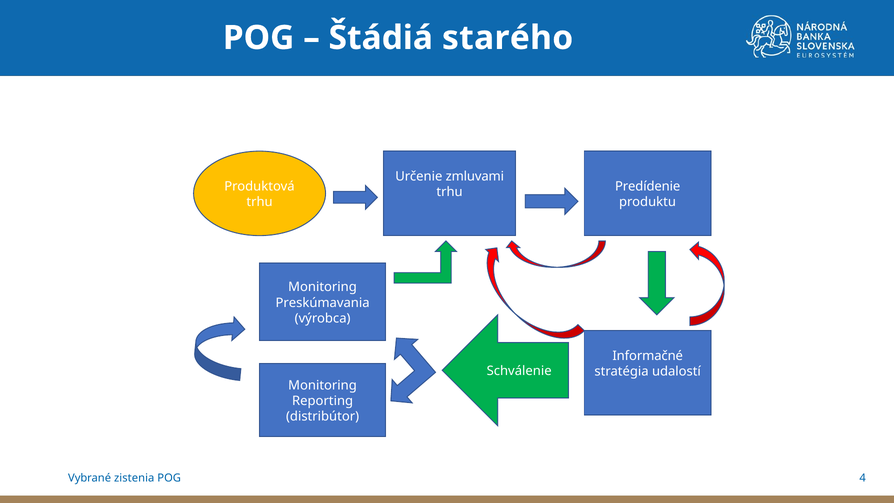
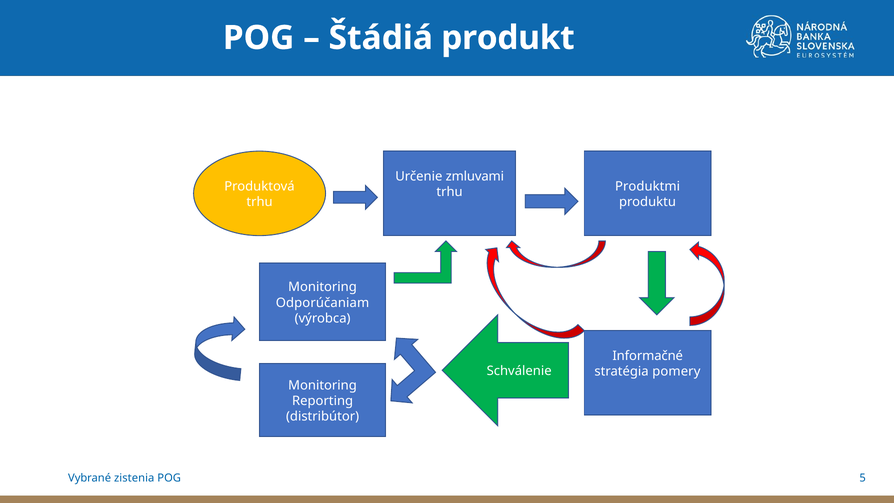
starého: starého -> produkt (508, 38)
Predídenie: Predídenie -> Produktmi (648, 186)
Preskúmavania: Preskúmavania -> Odporúčaniam (323, 303)
udalostí: udalostí -> pomery (676, 372)
4: 4 -> 5 (863, 478)
